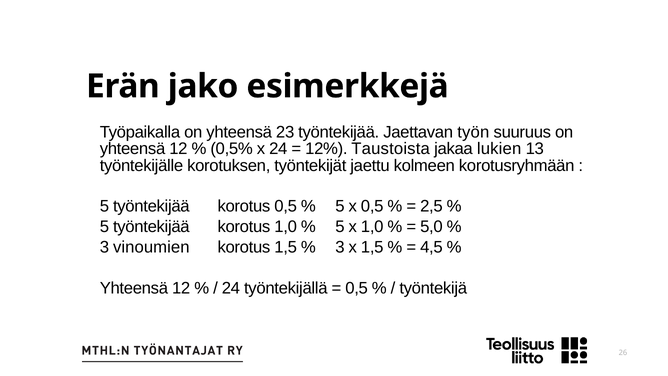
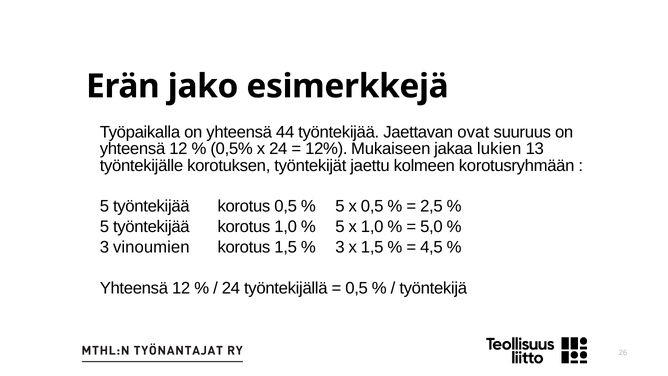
23: 23 -> 44 (285, 132)
työn: työn -> ovat (473, 132)
Taustoista: Taustoista -> Mukaiseen (391, 149)
